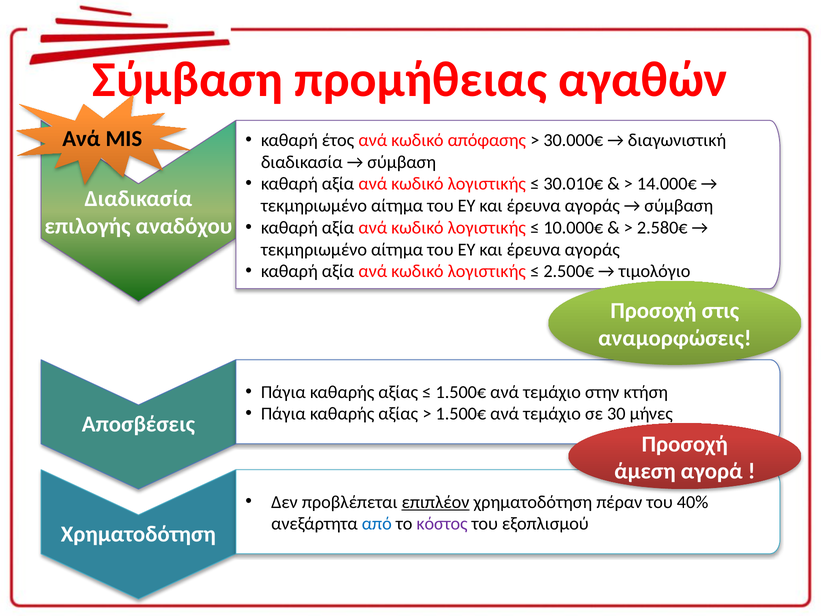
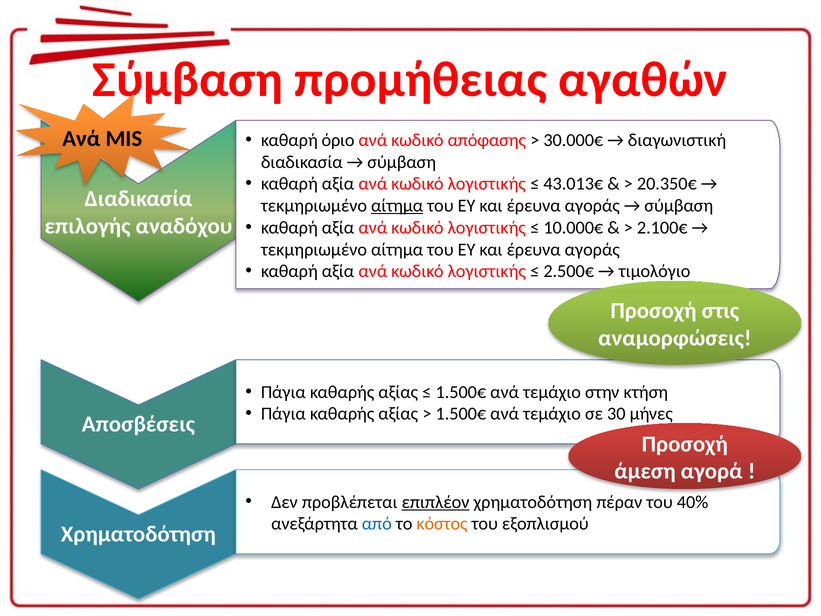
έτος: έτος -> όριο (338, 140)
30.010€: 30.010€ -> 43.013€ (573, 184)
14.000€: 14.000€ -> 20.350€ (667, 184)
αίτημα underline: none -> present (397, 206)
2.580€: 2.580€ -> 2.100€ (662, 228)
κόστος colour: purple -> orange (442, 524)
